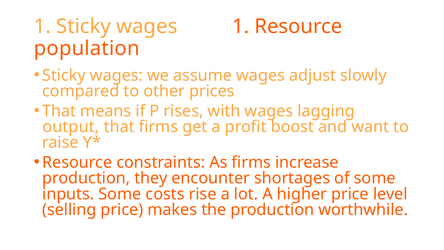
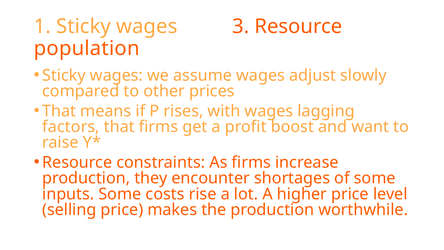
wages 1: 1 -> 3 (241, 26)
output: output -> factors (71, 127)
